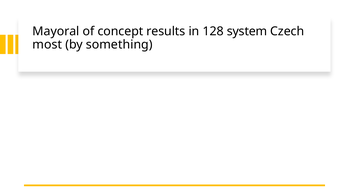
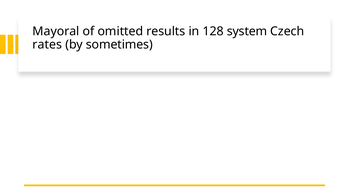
concept: concept -> omitted (120, 31)
most: most -> rates (47, 45)
something: something -> sometimes (119, 45)
